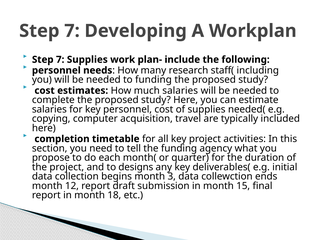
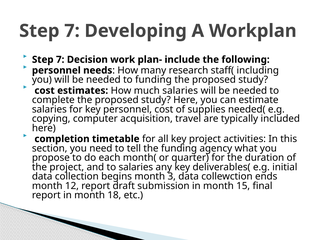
7 Supplies: Supplies -> Decision (87, 60)
to designs: designs -> salaries (136, 167)
